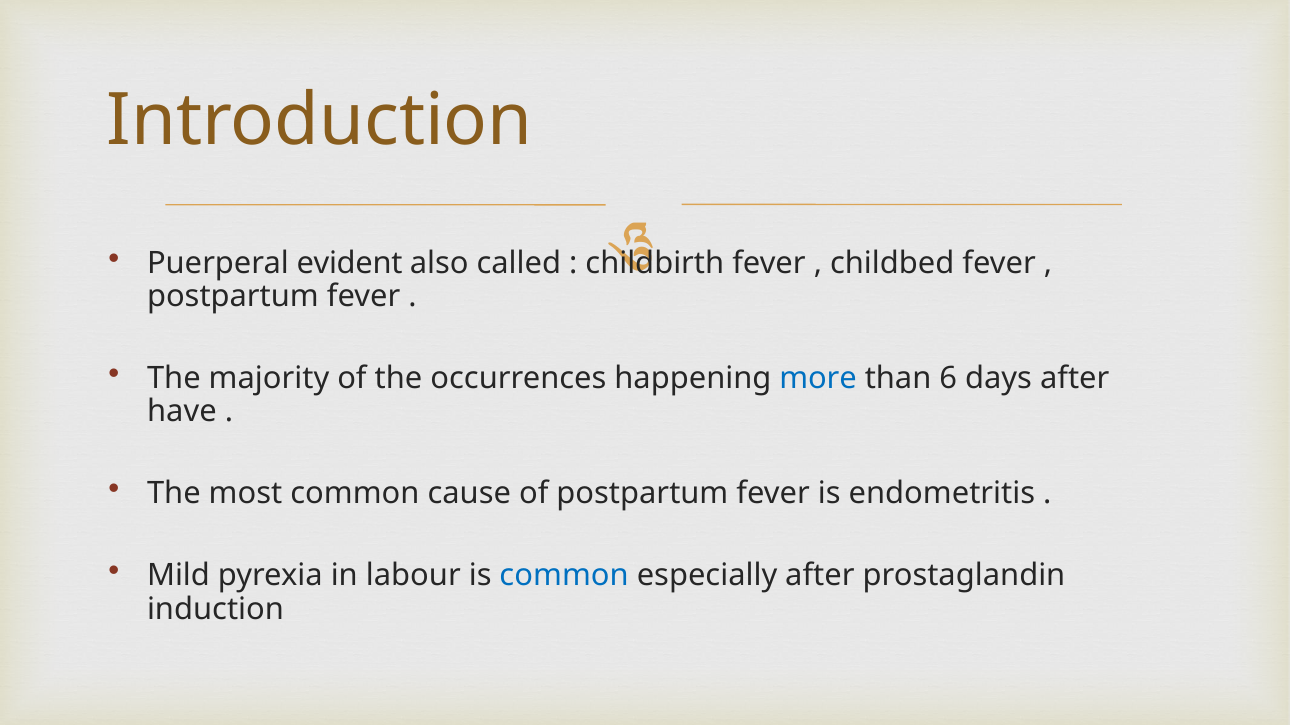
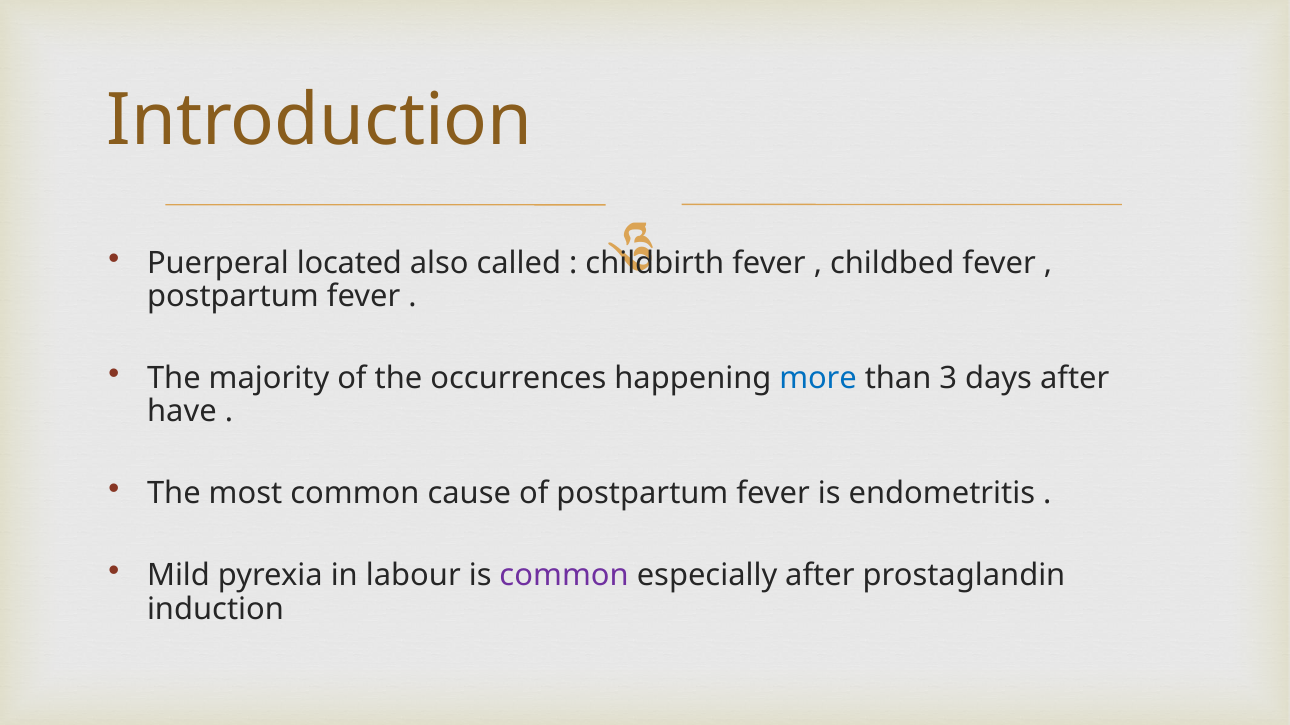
evident: evident -> located (349, 263)
6: 6 -> 3 (948, 379)
common colour: blue -> purple (564, 576)
